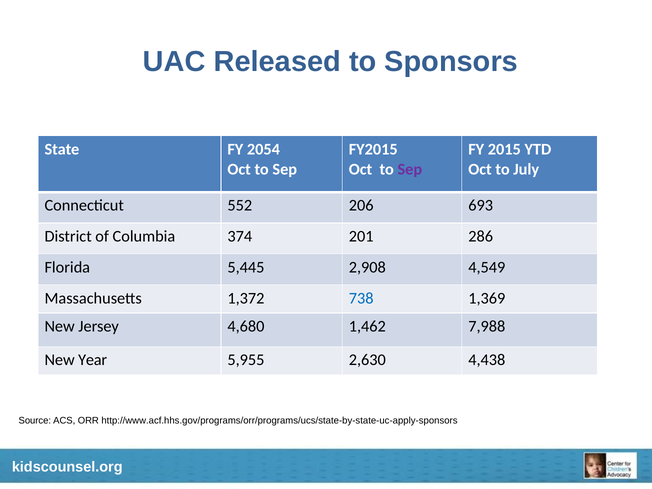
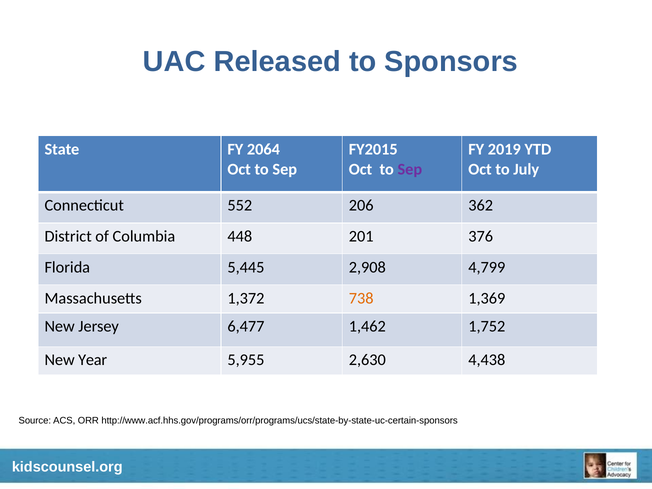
2054: 2054 -> 2064 (263, 149)
2015: 2015 -> 2019 (504, 149)
693: 693 -> 362 (481, 205)
374: 374 -> 448 (240, 236)
286: 286 -> 376 (481, 236)
4,549: 4,549 -> 4,799 (487, 267)
738 colour: blue -> orange (361, 298)
4,680: 4,680 -> 6,477 (246, 326)
7,988: 7,988 -> 1,752 (487, 326)
http://www.acf.hhs.gov/programs/orr/programs/ucs/state-by-state-uc-apply-sponsors: http://www.acf.hhs.gov/programs/orr/programs/ucs/state-by-state-uc-apply-sponsors -> http://www.acf.hhs.gov/programs/orr/programs/ucs/state-by-state-uc-certain-sponsors (280, 421)
